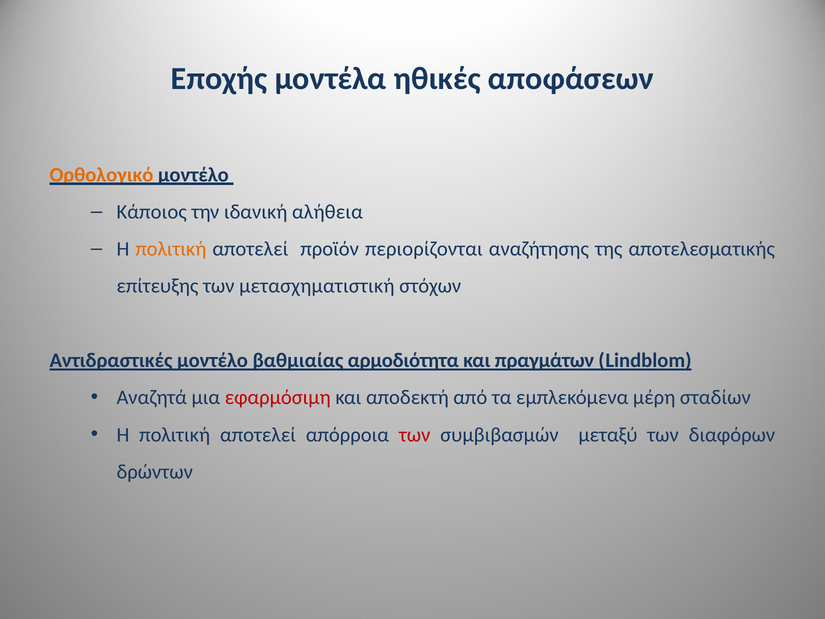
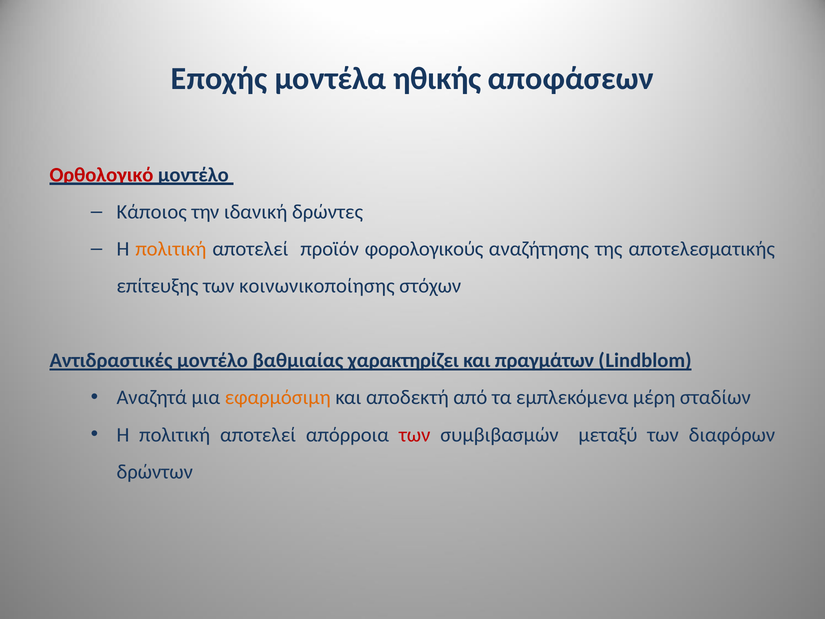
ηθικές: ηθικές -> ηθικής (437, 79)
Ορθολογικό colour: orange -> red (101, 175)
αλήθεια: αλήθεια -> δρώντες (327, 212)
περιορίζονται: περιορίζονται -> φορολογικούς (424, 249)
μετασχηματιστική: μετασχηματιστική -> κοινωνικοποίησης (317, 286)
αρμοδιότητα: αρμοδιότητα -> χαρακτηρίζει (403, 360)
εφαρμόσιμη colour: red -> orange (278, 397)
